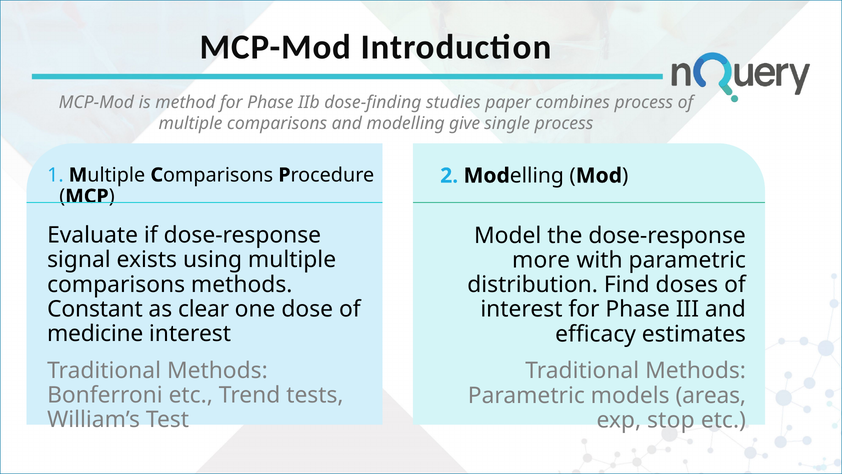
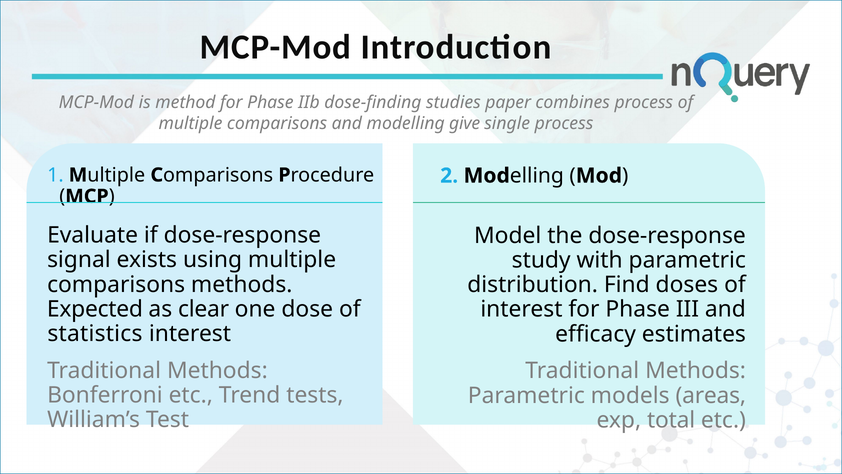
more: more -> study (541, 260)
Constant: Constant -> Expected (95, 309)
medicine: medicine -> statistics (95, 334)
stop: stop -> total (671, 420)
